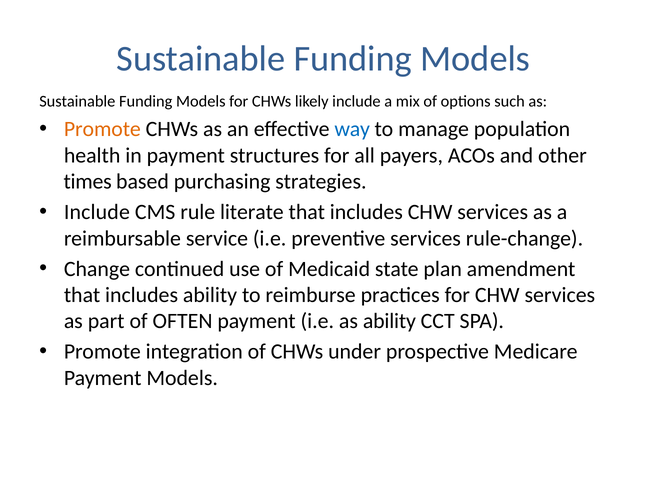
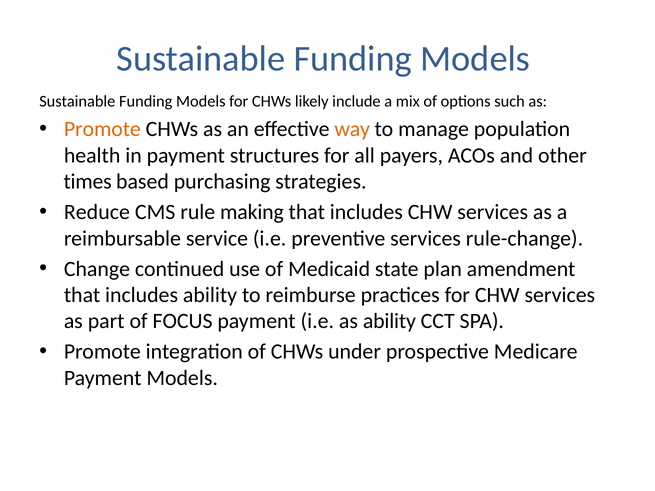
way colour: blue -> orange (352, 129)
Include: Include -> Reduce (97, 212)
literate: literate -> making (252, 212)
OFTEN: OFTEN -> FOCUS (183, 321)
